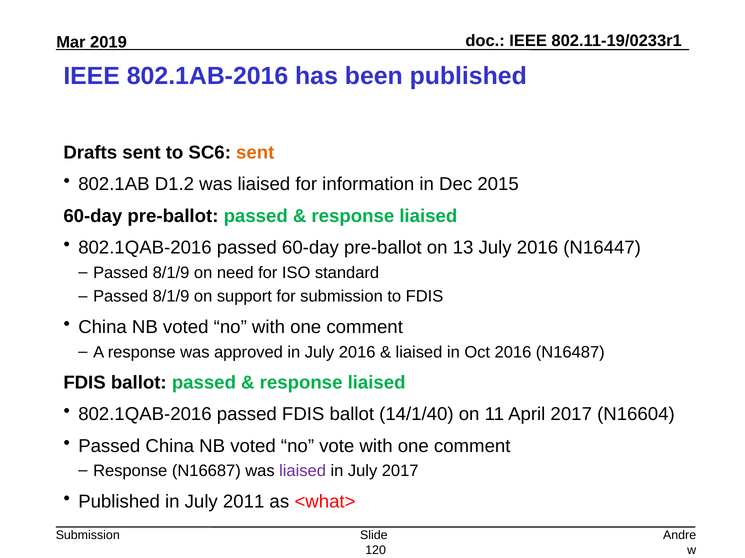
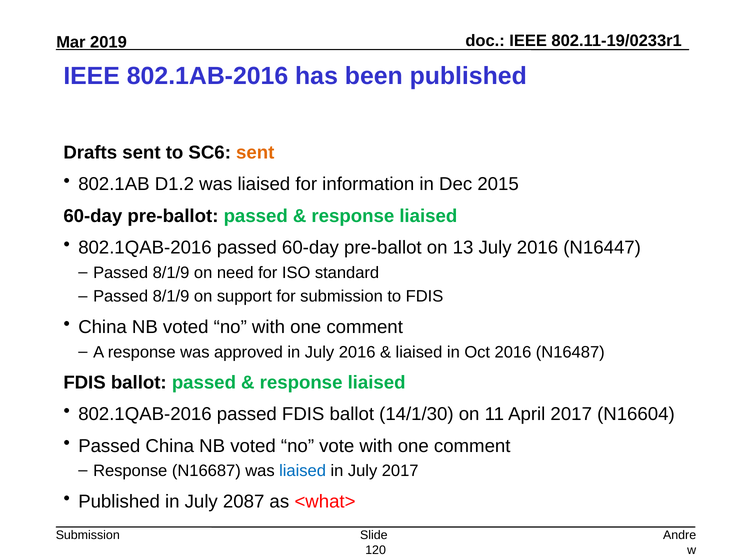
14/1/40: 14/1/40 -> 14/1/30 (416, 415)
liaised colour: purple -> blue (303, 472)
2011: 2011 -> 2087 (244, 502)
